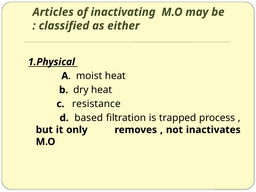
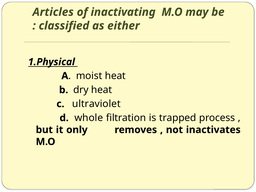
resistance: resistance -> ultraviolet (96, 104)
based: based -> whole (89, 118)
